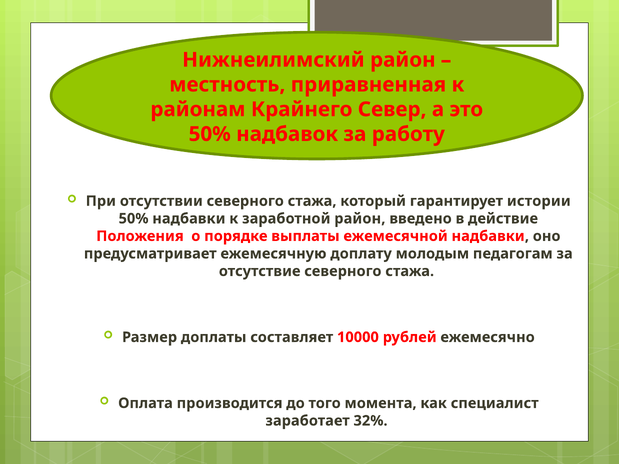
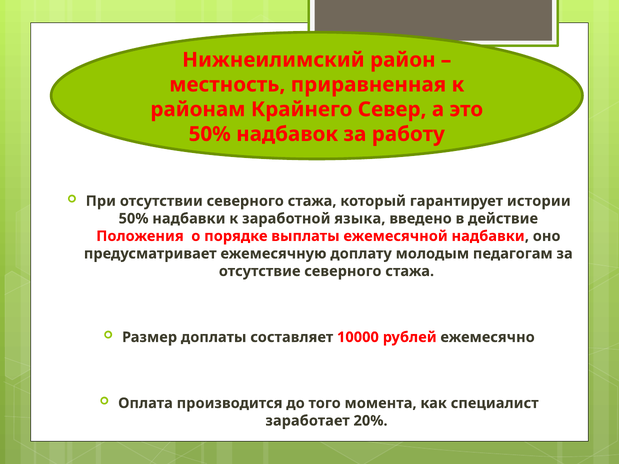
заработной район: район -> языка (360, 219)
32%: 32% -> 20% (371, 421)
